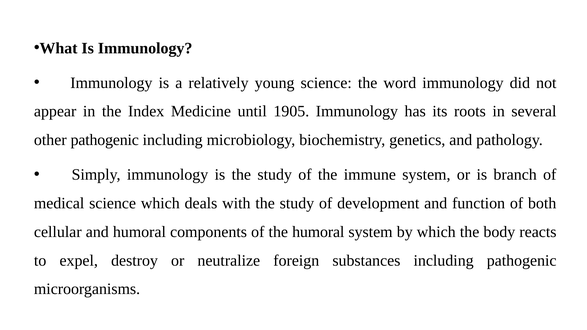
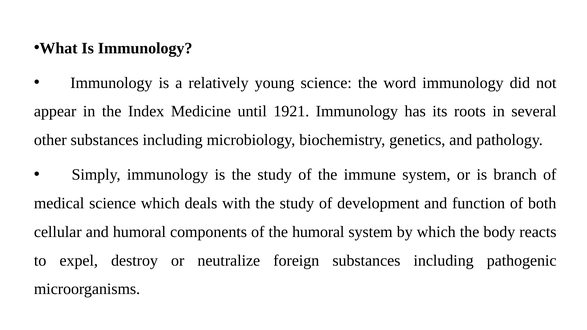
1905: 1905 -> 1921 (291, 111)
other pathogenic: pathogenic -> substances (105, 140)
